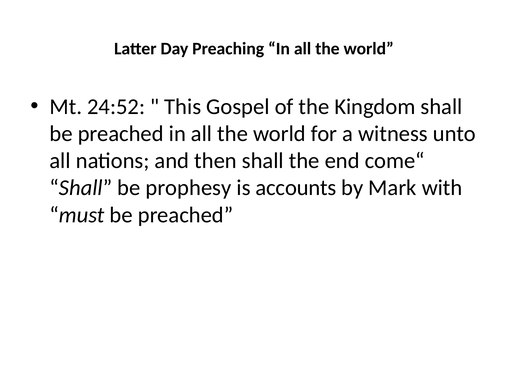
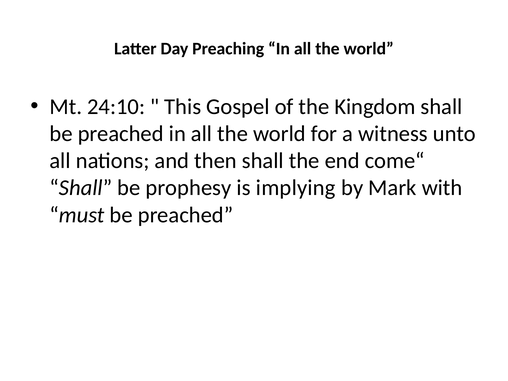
24:52: 24:52 -> 24:10 (116, 107)
accounts: accounts -> implying (296, 188)
